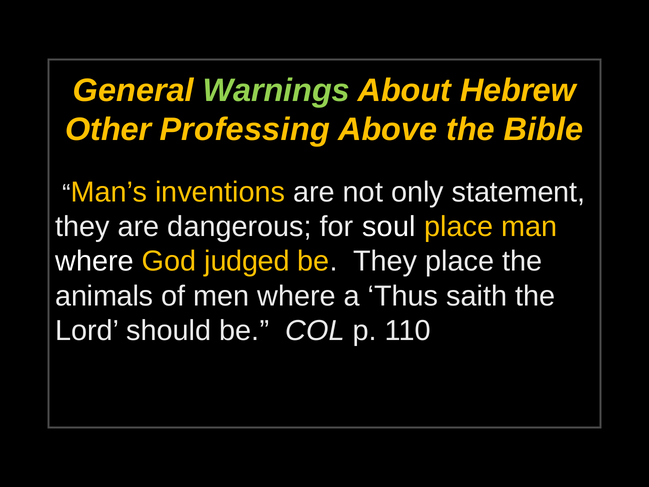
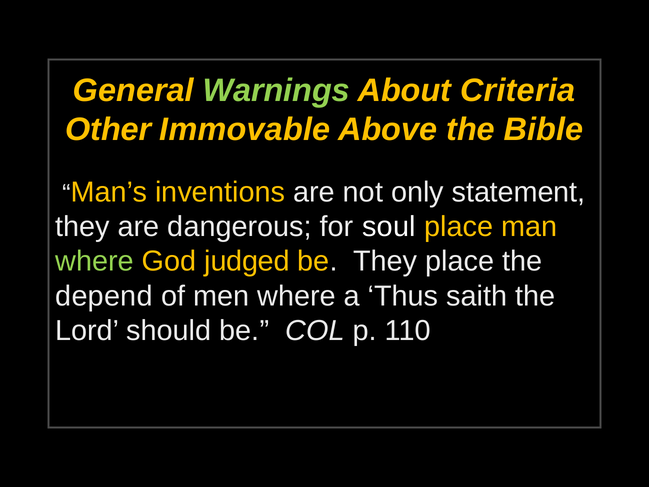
Hebrew: Hebrew -> Criteria (518, 91)
Professing: Professing -> Immovable (245, 130)
where colour: white -> light green (95, 261)
animals: animals -> depend (104, 296)
